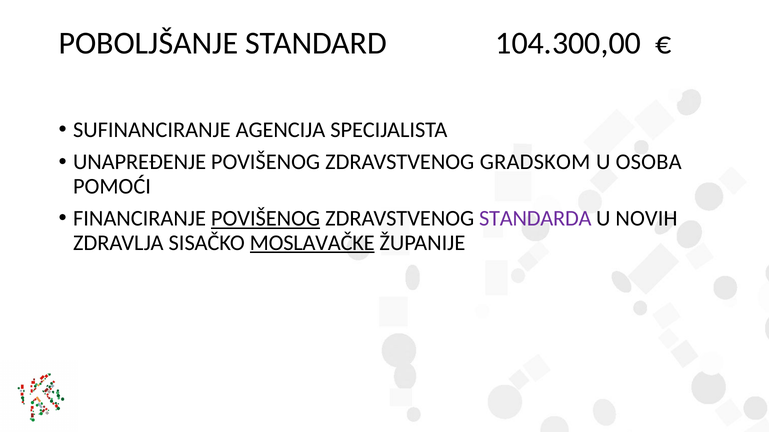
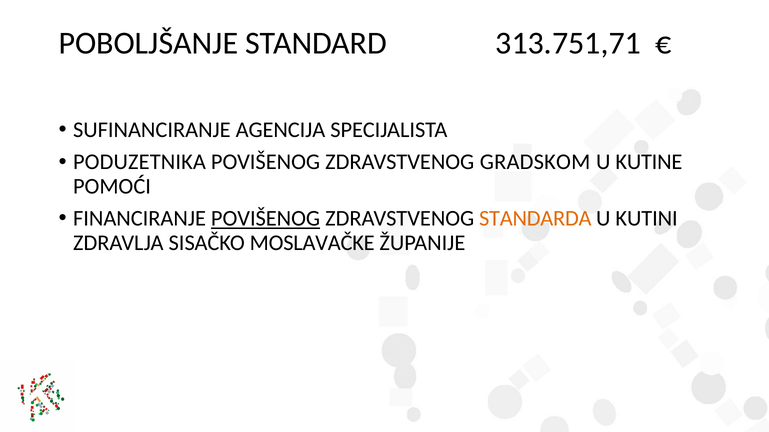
104.300,00: 104.300,00 -> 313.751,71 (568, 43)
UNAPREĐENJE: UNAPREĐENJE -> PODUZETNIKA (139, 162)
OSOBA: OSOBA -> KUTINE (649, 162)
STANDARDA colour: purple -> orange (535, 219)
NOVIH: NOVIH -> KUTINI (647, 219)
MOSLAVAČKE underline: present -> none (312, 243)
